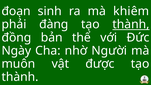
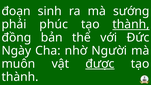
khiêm: khiêm -> sướng (131, 11)
đàng: đàng -> phúc (54, 24)
được underline: none -> present (100, 64)
